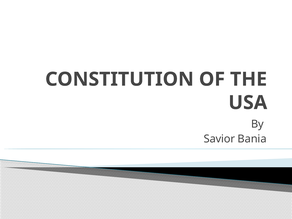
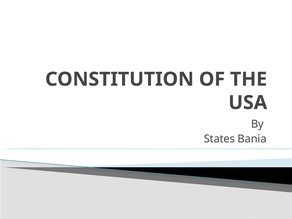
Savior: Savior -> States (219, 139)
